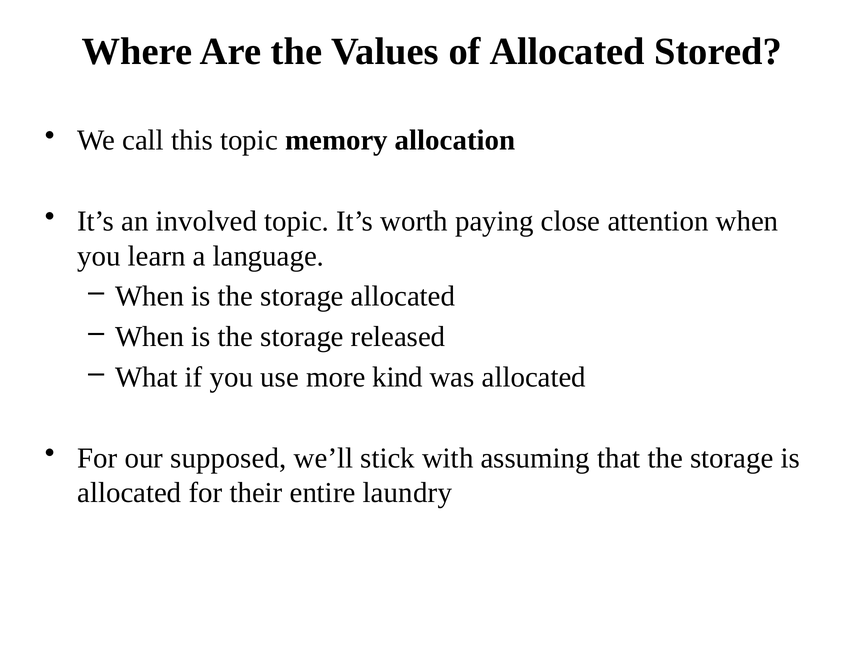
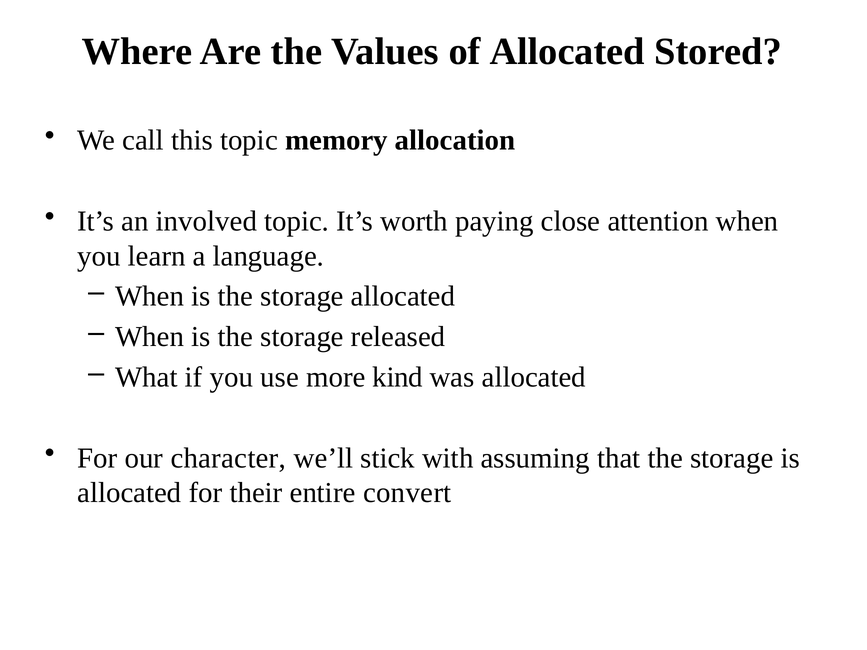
supposed: supposed -> character (228, 458)
laundry: laundry -> convert (407, 493)
